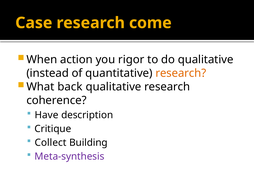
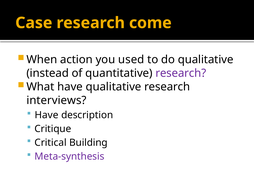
rigor: rigor -> used (131, 59)
research colour: orange -> purple (181, 73)
What back: back -> have (70, 87)
coherence: coherence -> interviews (56, 100)
Collect: Collect -> Critical (51, 142)
